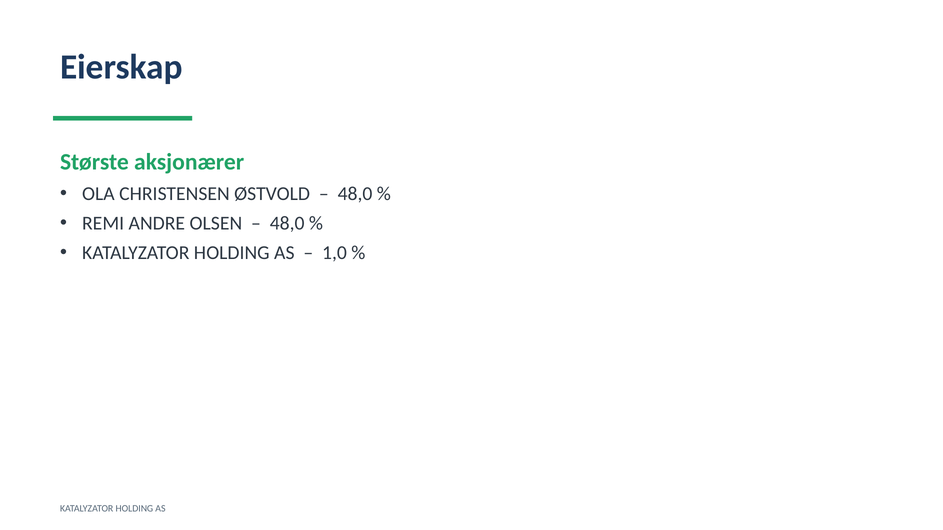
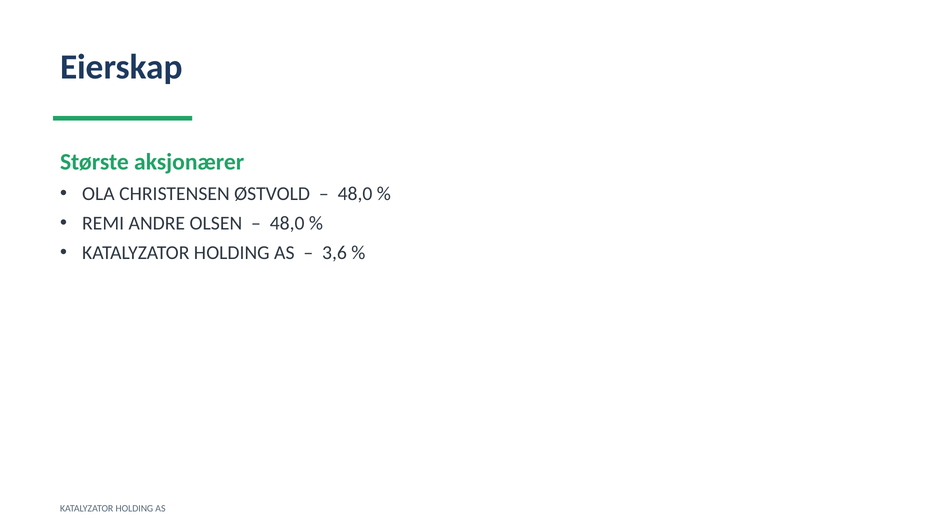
1,0: 1,0 -> 3,6 (334, 253)
